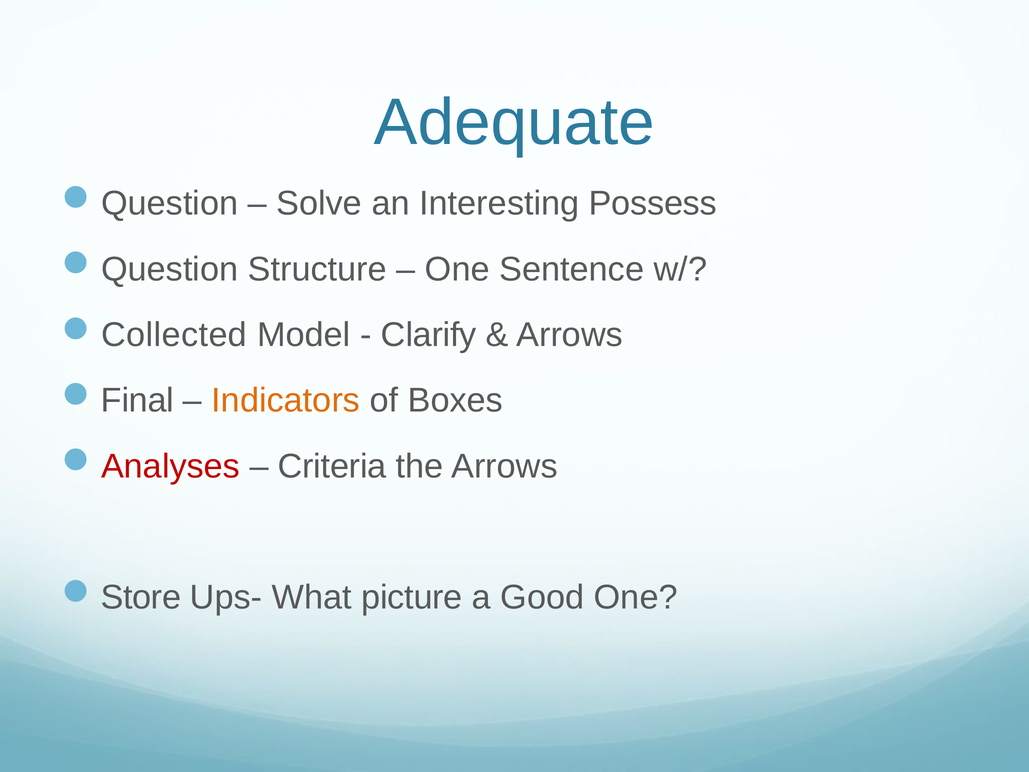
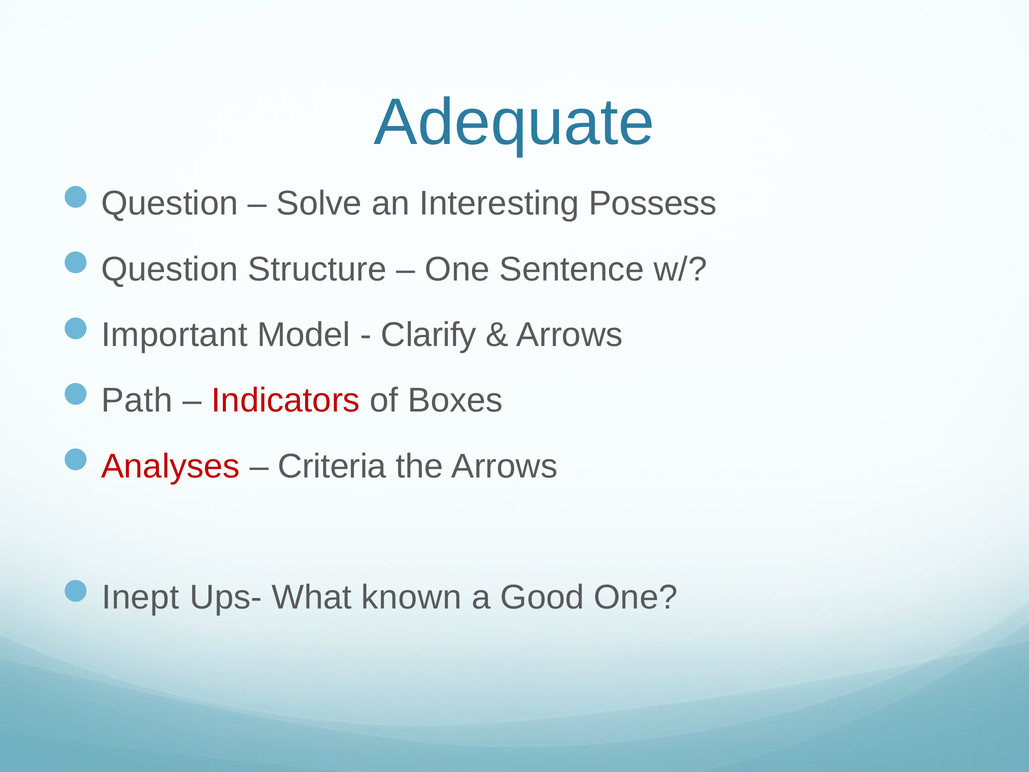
Collected: Collected -> Important (174, 335)
Final: Final -> Path (137, 400)
Indicators colour: orange -> red (286, 400)
Store: Store -> Inept (140, 597)
picture: picture -> known (412, 597)
